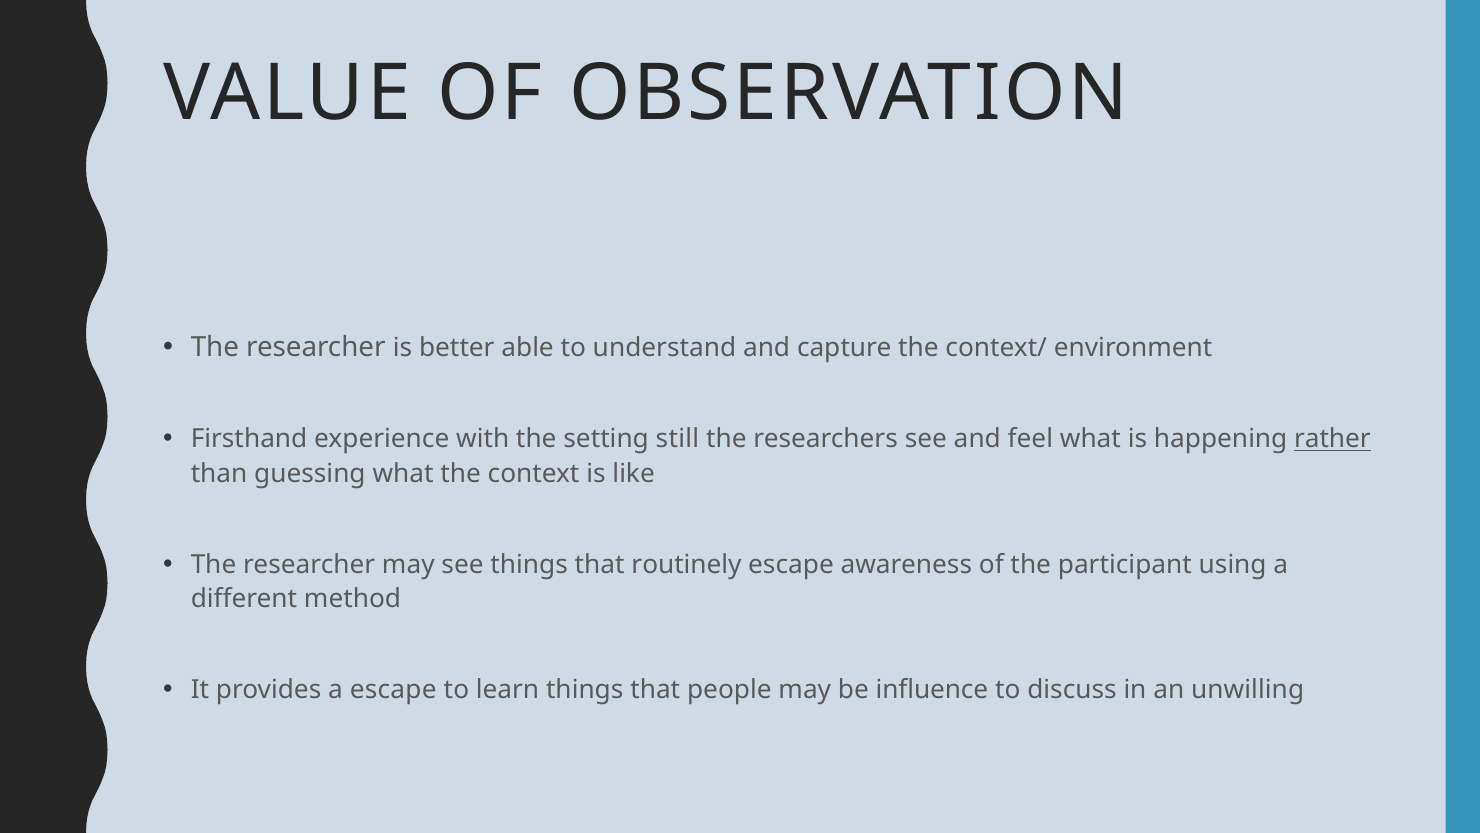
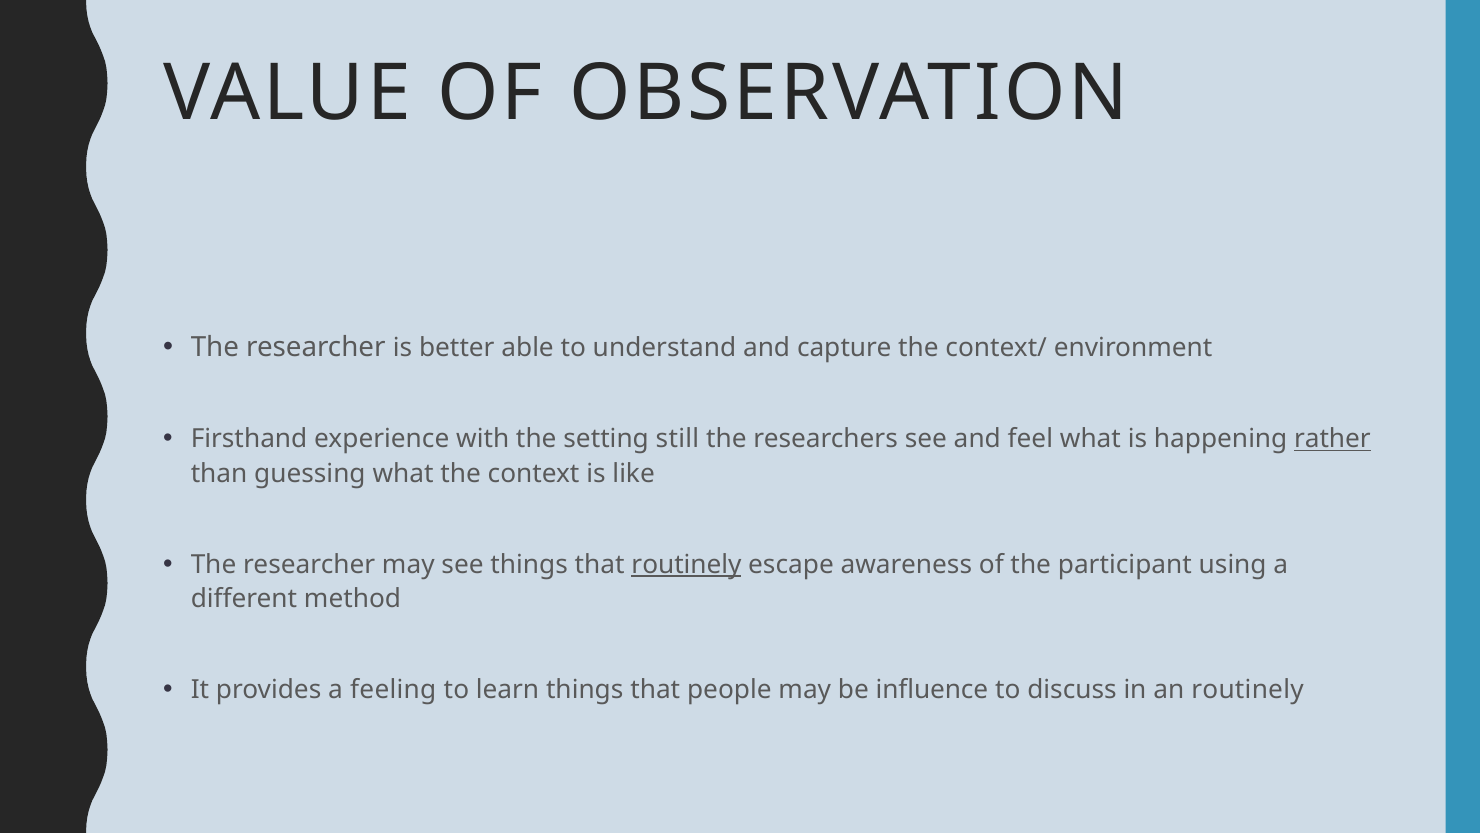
routinely underline: none -> present (686, 564)
a escape: escape -> feeling (393, 690)
an unwilling: unwilling -> routinely (1247, 690)
